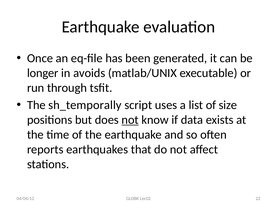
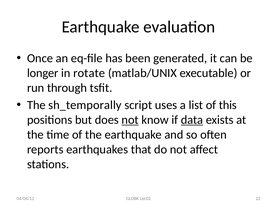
avoids: avoids -> rotate (89, 73)
size: size -> this (228, 105)
data underline: none -> present (192, 120)
